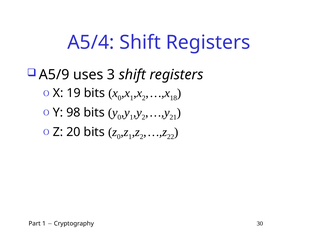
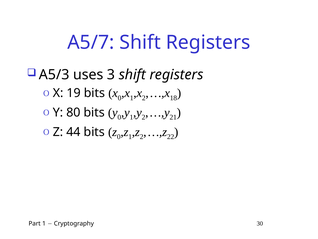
A5/4: A5/4 -> A5/7 (91, 42)
A5/9: A5/9 -> A5/3 (54, 75)
98: 98 -> 80 (73, 112)
20: 20 -> 44 (73, 132)
